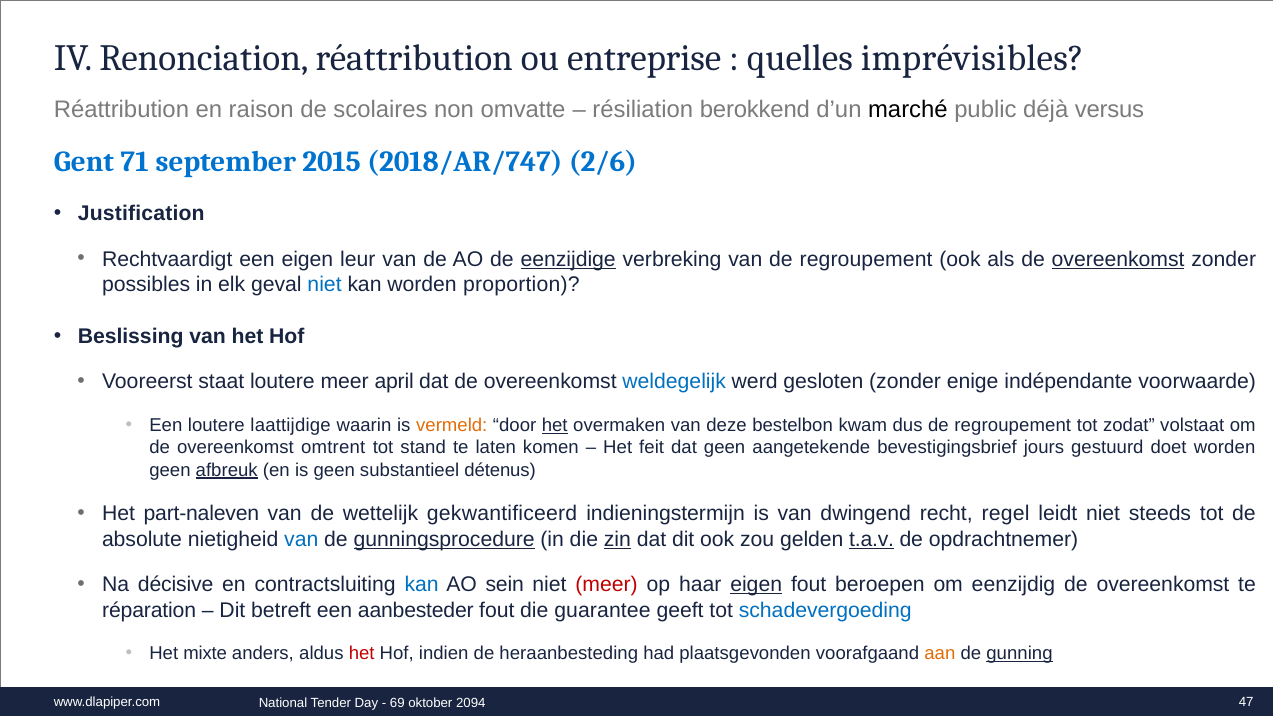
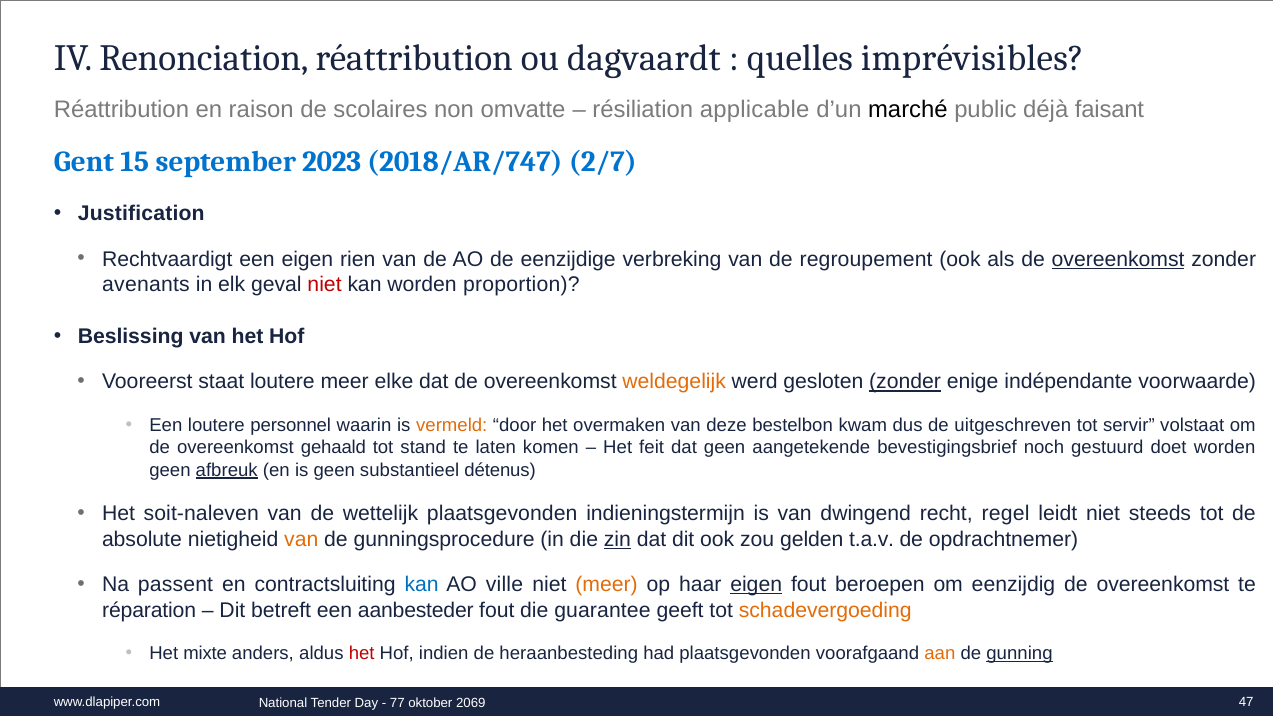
entreprise: entreprise -> dagvaardt (644, 58)
berokkend: berokkend -> applicable (755, 110)
versus: versus -> faisant (1109, 110)
71: 71 -> 15 (135, 162)
2015: 2015 -> 2023 (332, 162)
2/6: 2/6 -> 2/7 (603, 162)
leur: leur -> rien (358, 259)
eenzijdige underline: present -> none (568, 259)
possibles: possibles -> avenants (146, 285)
niet colour: blue -> red (325, 285)
april: april -> elke (394, 382)
weldegelijk colour: blue -> orange (674, 382)
zonder underline: none -> present (905, 382)
laattijdige: laattijdige -> personnel (291, 425)
het underline: present -> none (555, 425)
dus de regroupement: regroupement -> uitgeschreven (1013, 425)
zodat: zodat -> servir (1129, 425)
omtrent: omtrent -> gehaald (333, 448)
jours: jours -> noch (1044, 448)
part-naleven: part-naleven -> soit-naleven (201, 514)
wettelijk gekwantificeerd: gekwantificeerd -> plaatsgevonden (502, 514)
van colour: blue -> orange (301, 539)
gunningsprocedure underline: present -> none (444, 539)
t.a.v underline: present -> none (872, 539)
décisive: décisive -> passent (176, 585)
sein: sein -> ville (504, 585)
meer colour: red -> orange (607, 585)
schadevergoeding colour: blue -> orange (825, 610)
69: 69 -> 77 (397, 703)
2094: 2094 -> 2069 (471, 703)
